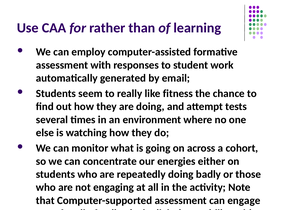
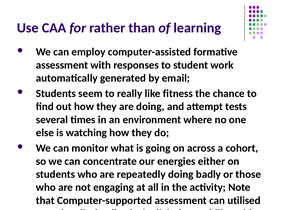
engage: engage -> utilised (244, 201)
